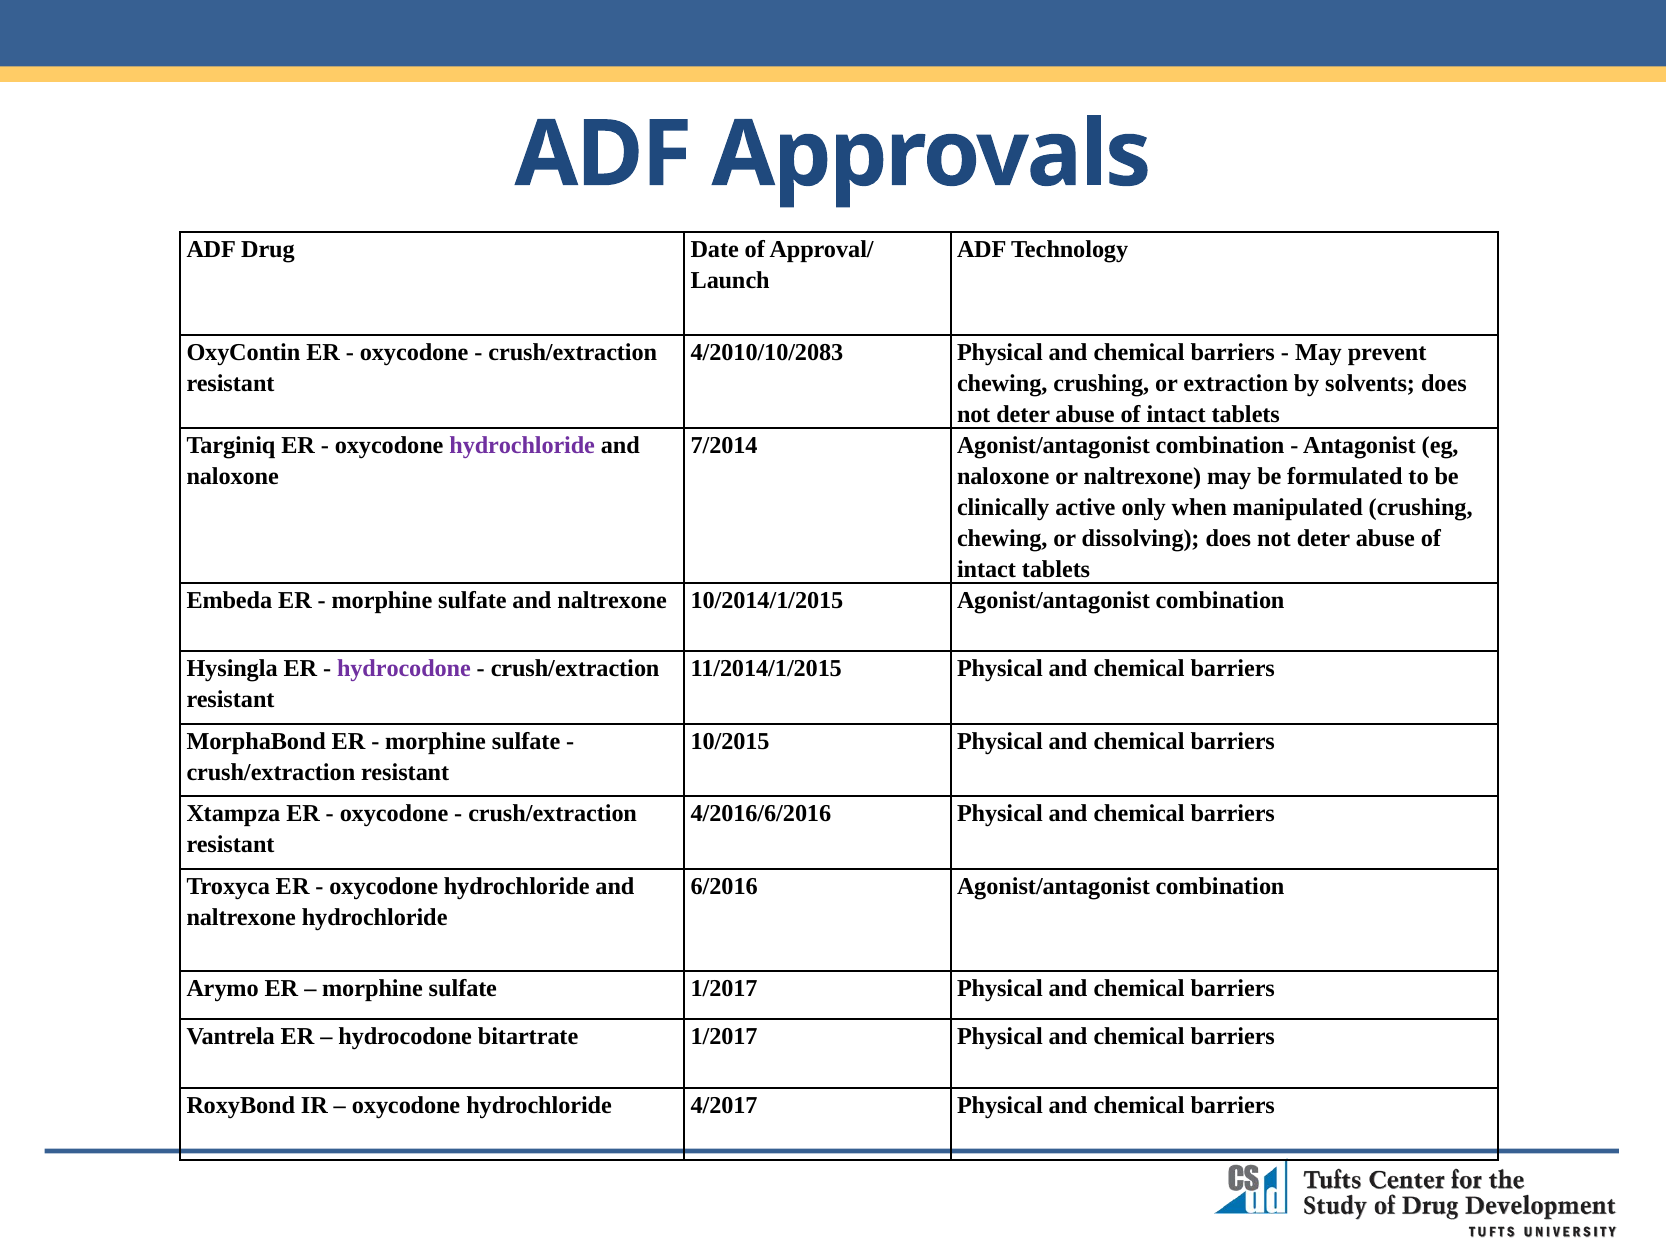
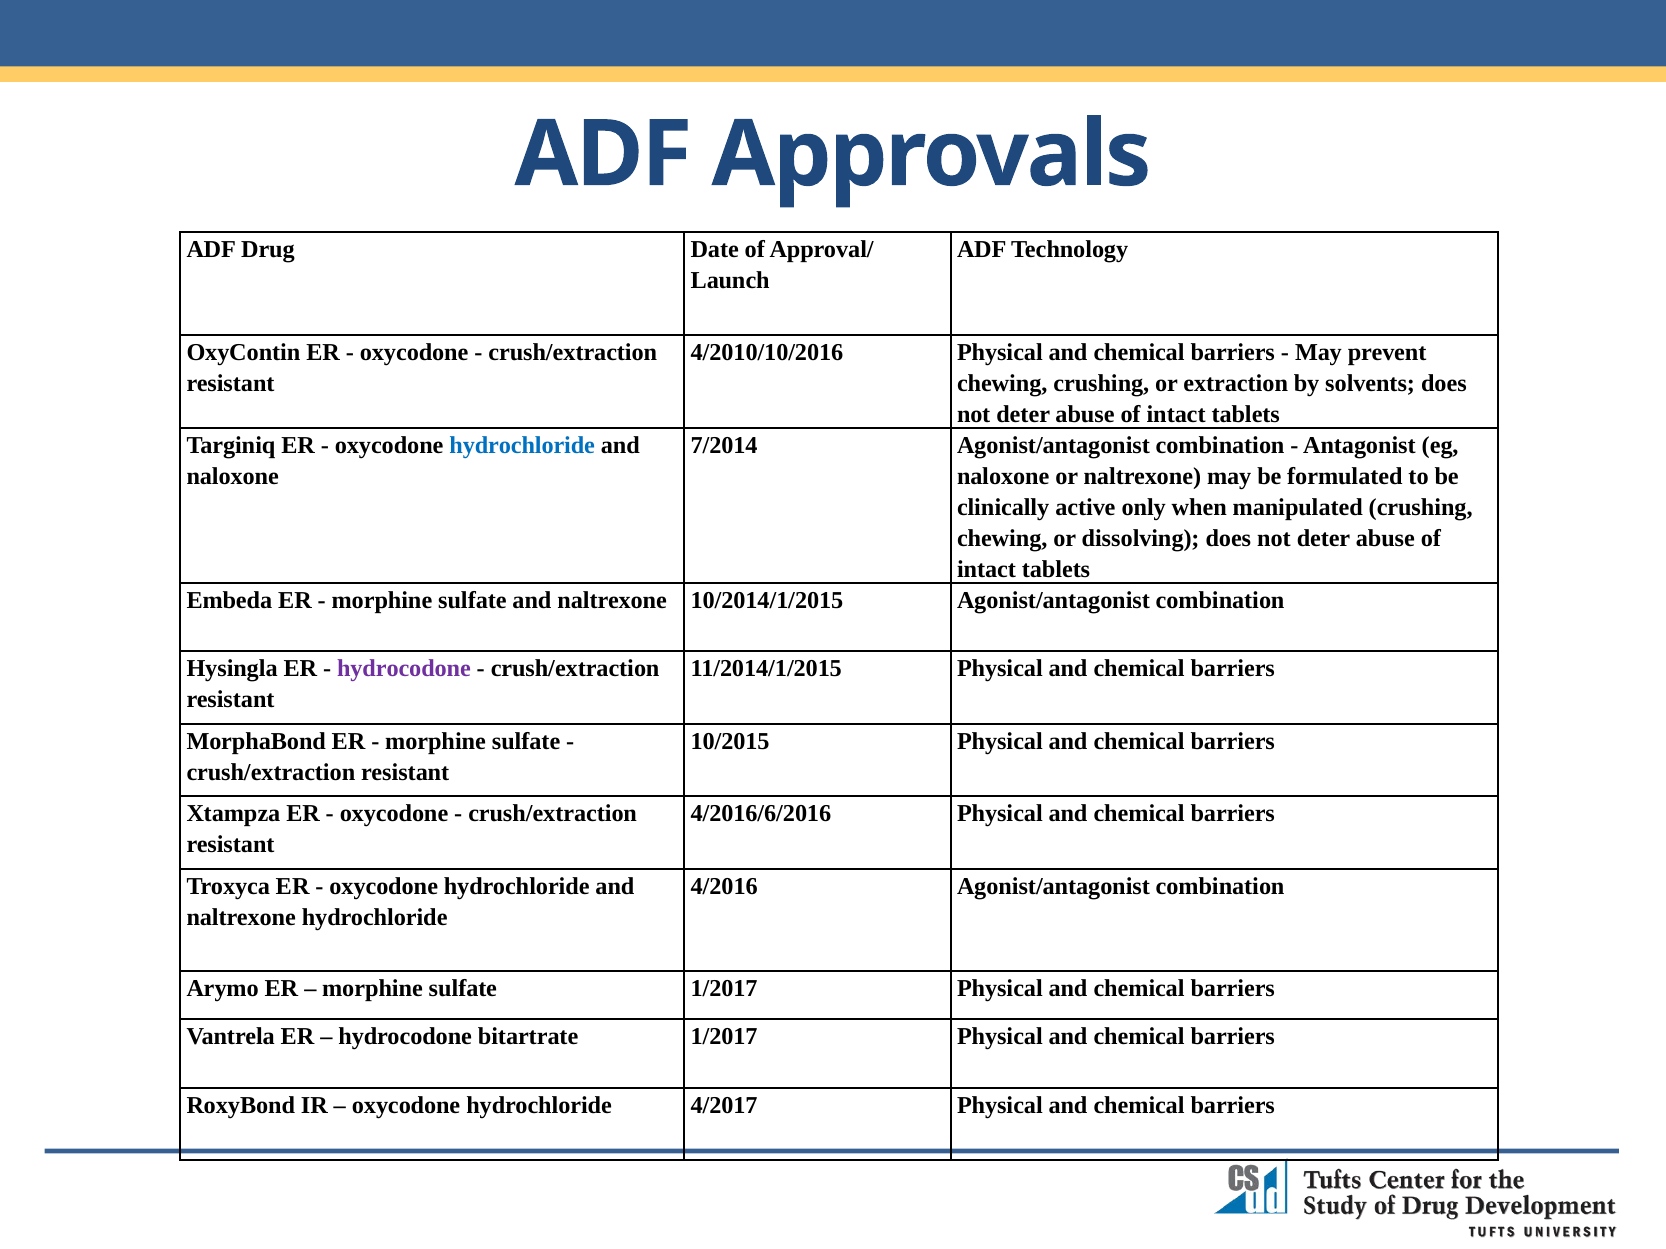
4/2010/10/2083: 4/2010/10/2083 -> 4/2010/10/2016 (767, 353)
hydrochloride colour: purple -> blue (522, 446)
6/2016: 6/2016 -> 4/2016 (724, 887)
